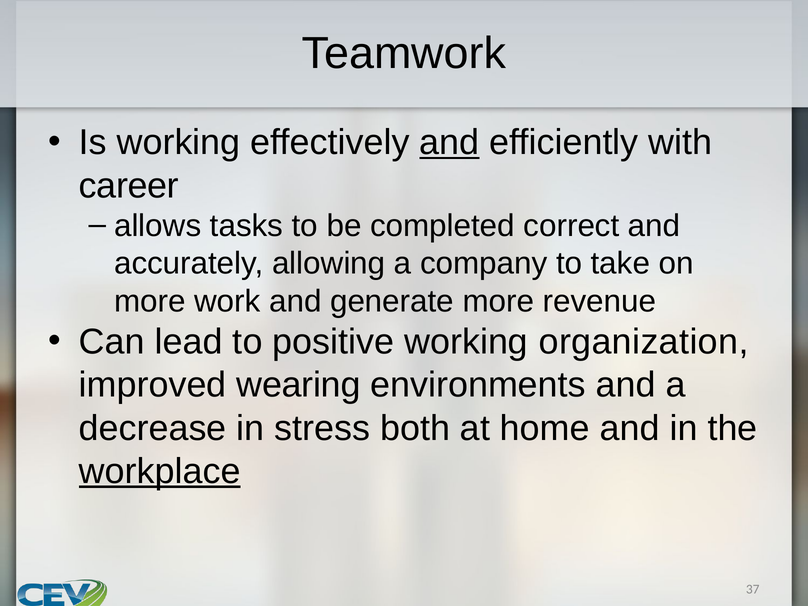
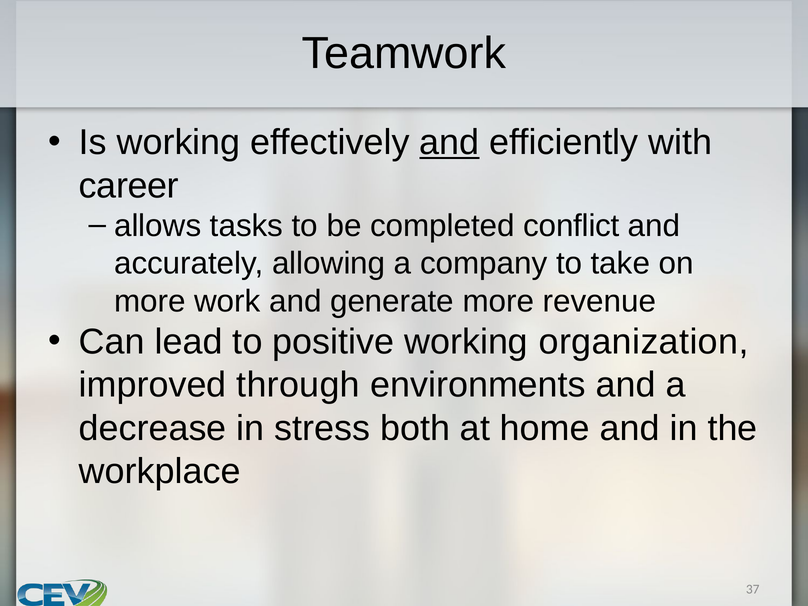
correct: correct -> conflict (572, 226)
wearing: wearing -> through (298, 385)
workplace underline: present -> none (160, 471)
